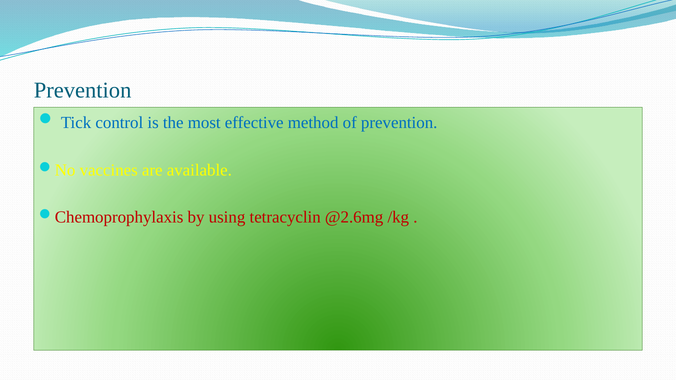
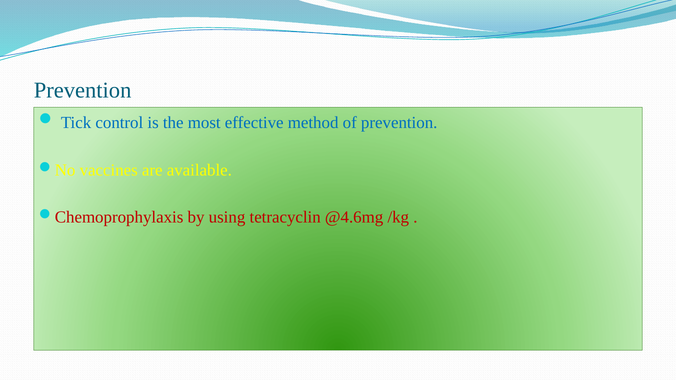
@2.6mg: @2.6mg -> @4.6mg (354, 217)
